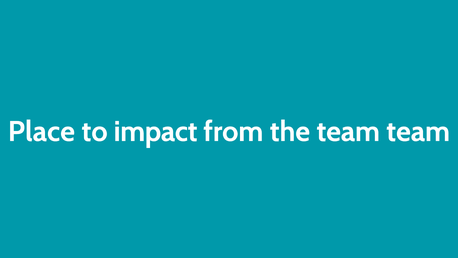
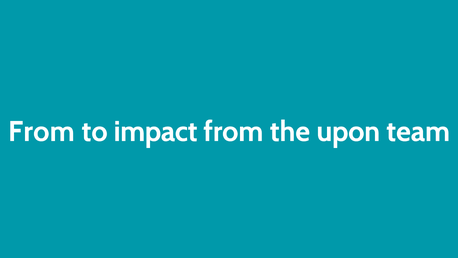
Place: Place -> From (41, 131)
the team: team -> upon (348, 131)
